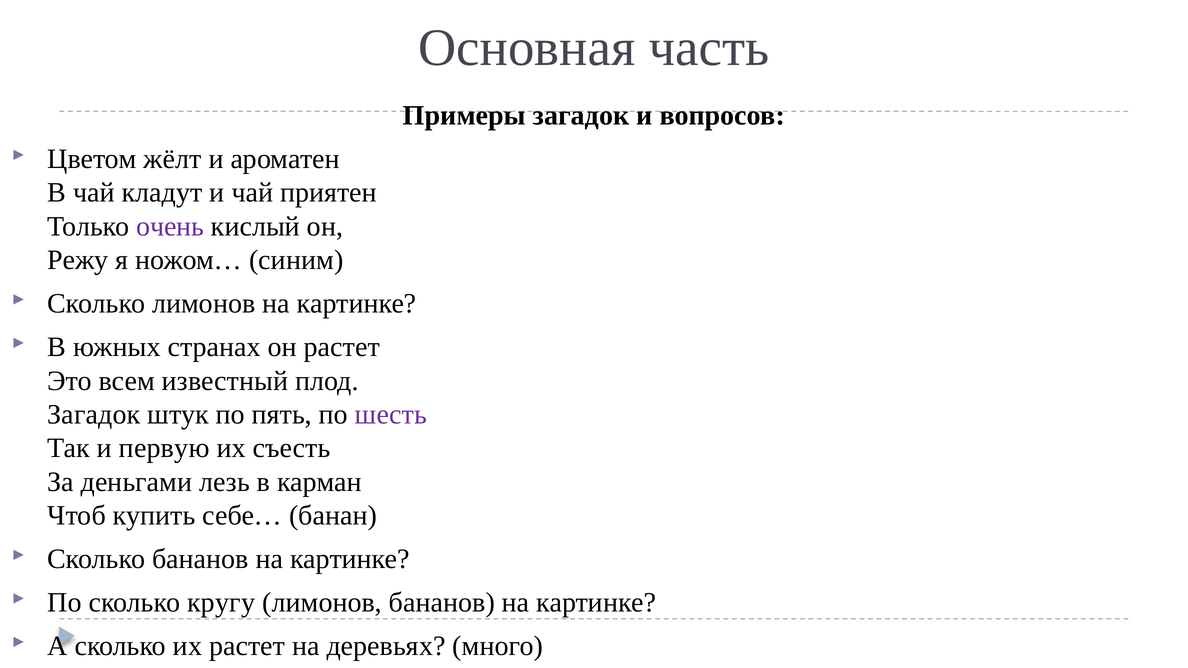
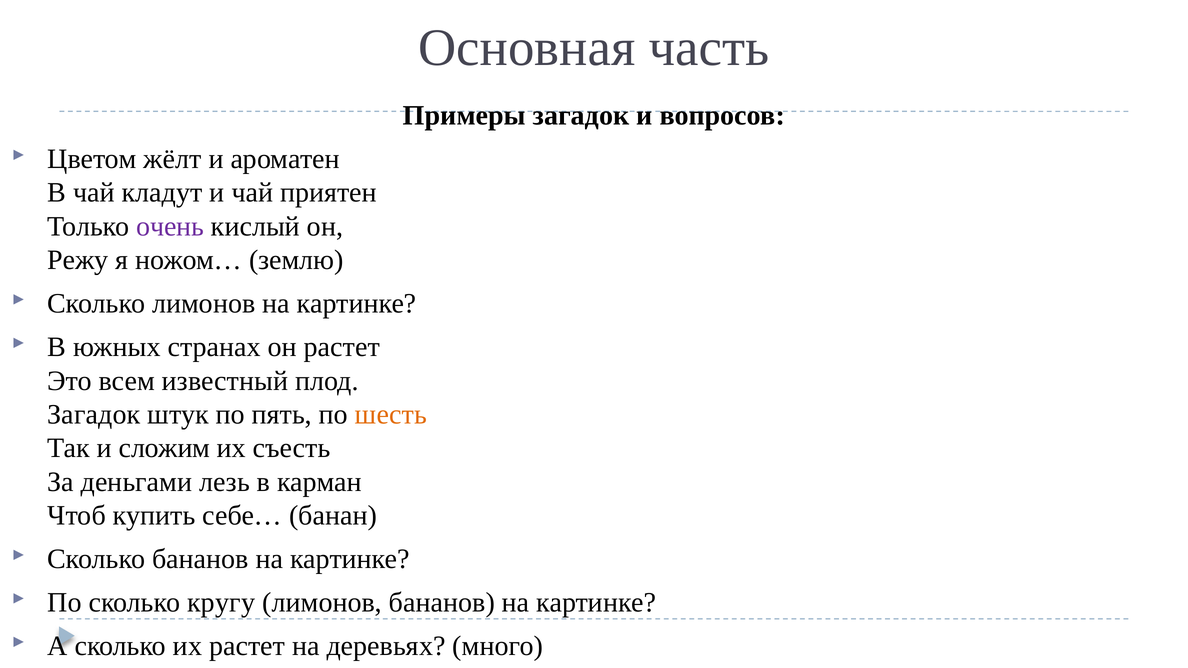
синим: синим -> землю (296, 260)
шесть colour: purple -> orange (391, 415)
первую: первую -> сложим (164, 448)
